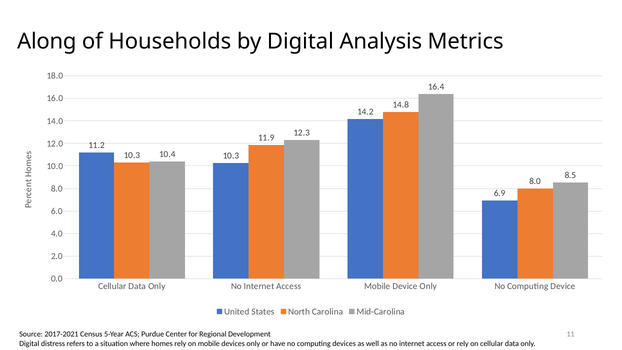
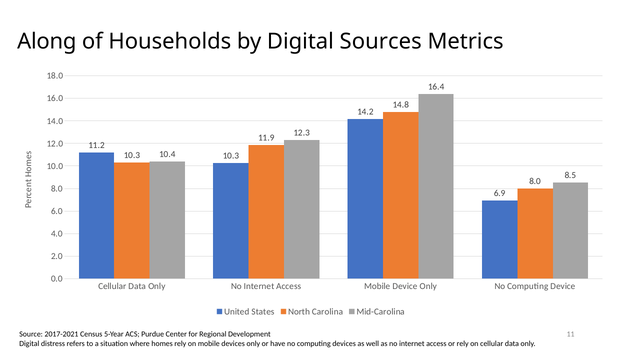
Analysis: Analysis -> Sources (381, 41)
